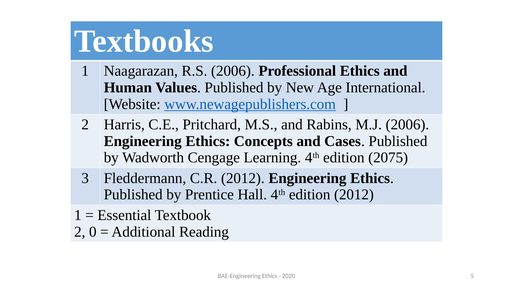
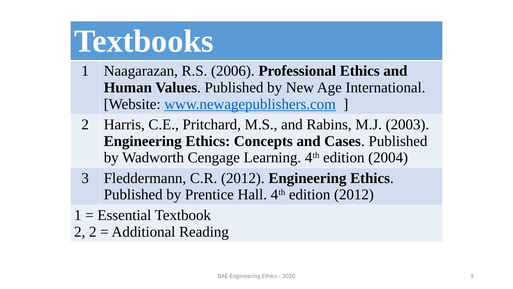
M.J 2006: 2006 -> 2003 (407, 124)
2075: 2075 -> 2004 (388, 157)
2 0: 0 -> 2 (93, 231)
